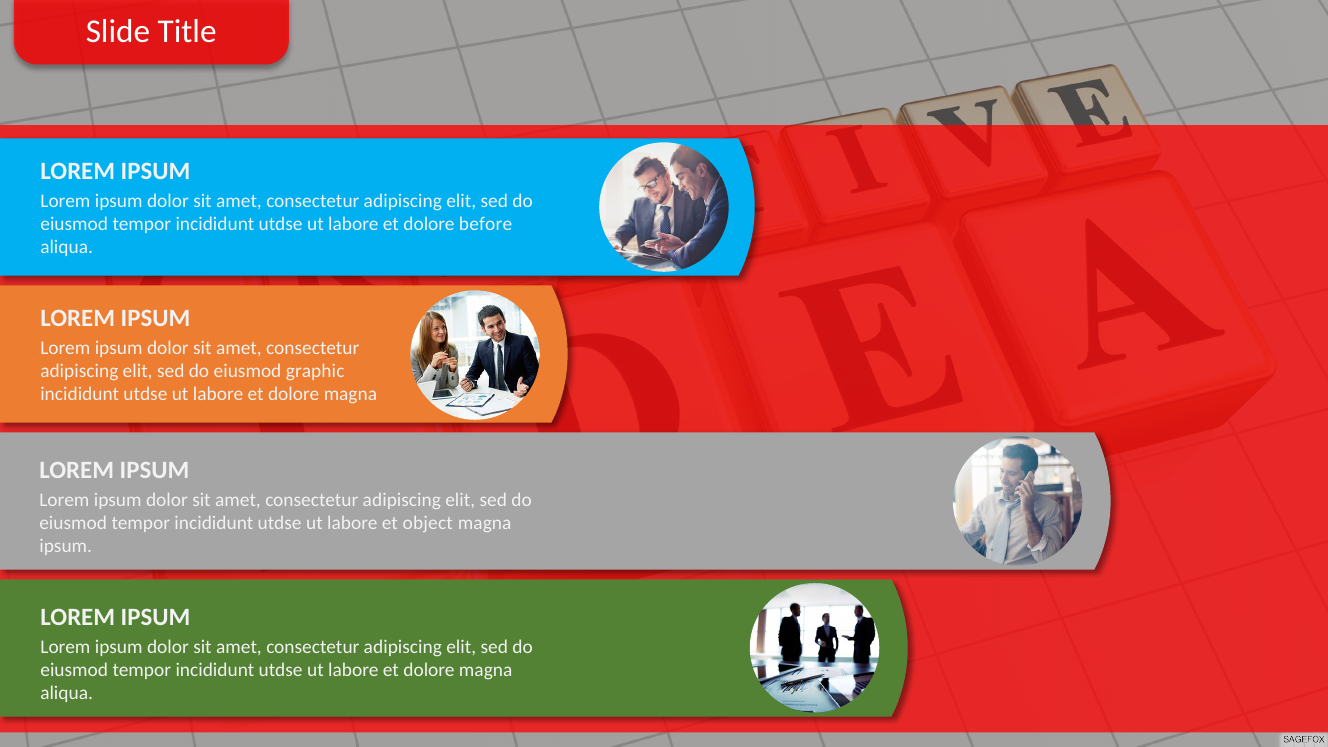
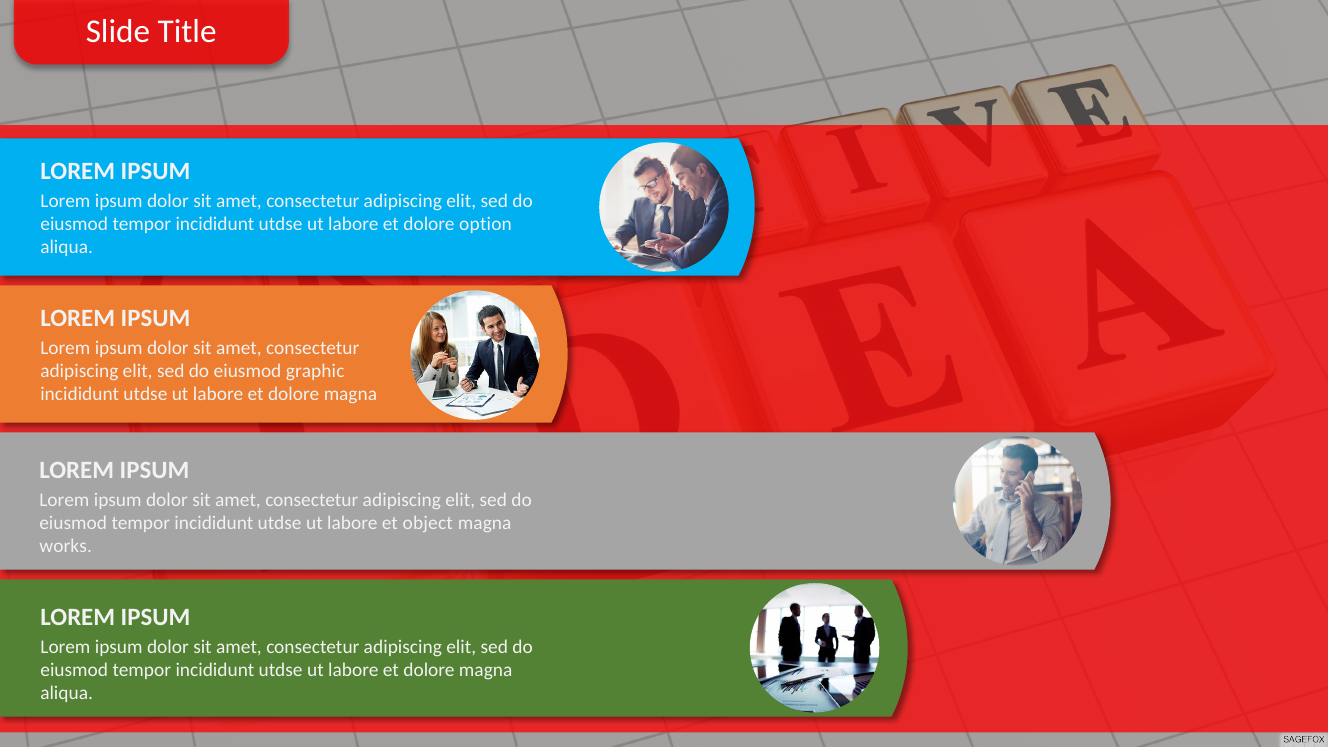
before: before -> option (486, 224)
ipsum: ipsum -> works (66, 546)
